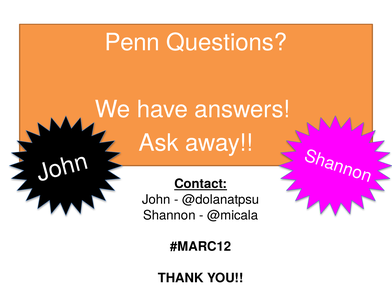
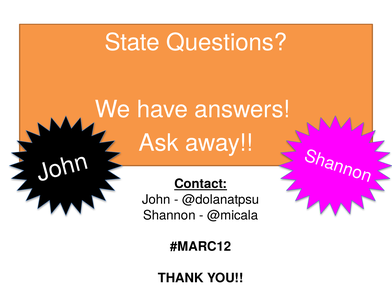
Penn: Penn -> State (132, 42)
